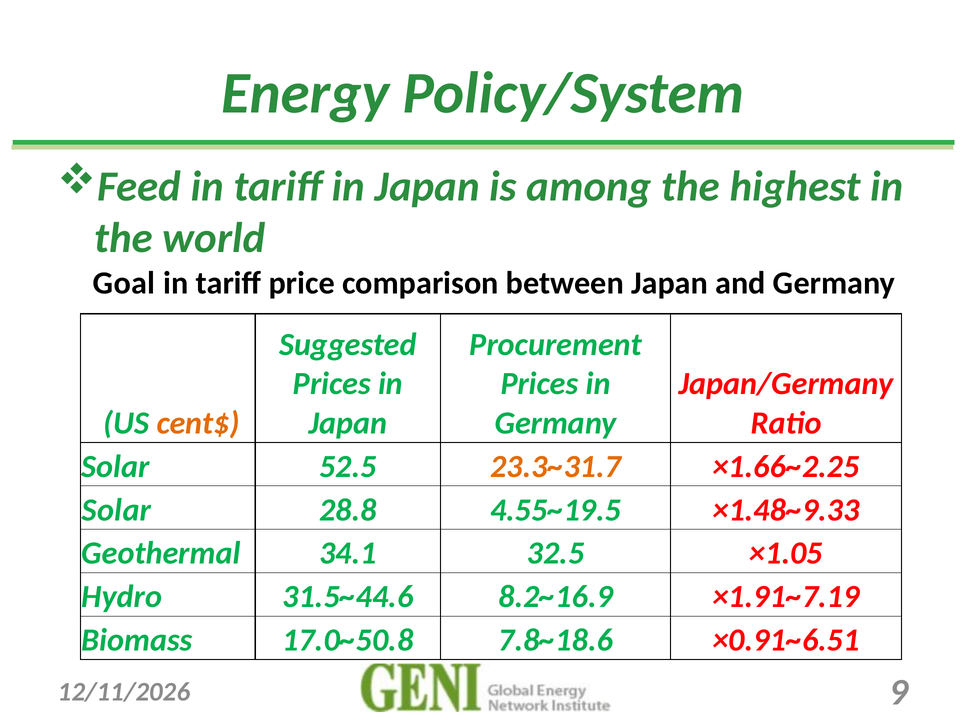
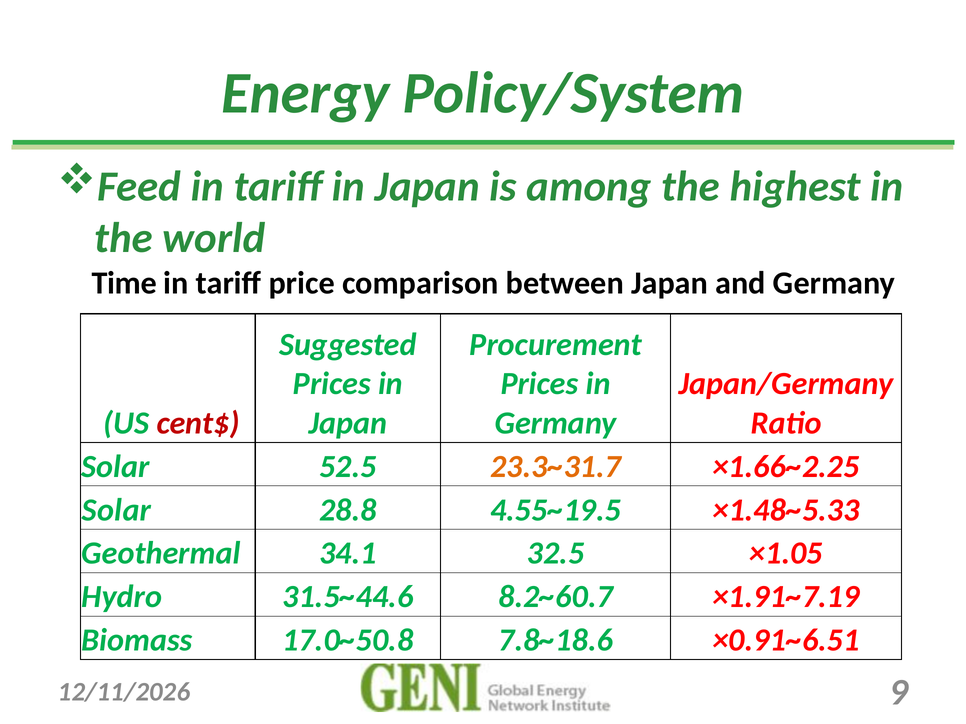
Goal: Goal -> Time (124, 283)
cent$ colour: orange -> red (198, 423)
×1.48~9.33: ×1.48~9.33 -> ×1.48~5.33 (786, 510)
8.2~16.9: 8.2~16.9 -> 8.2~60.7 (556, 597)
